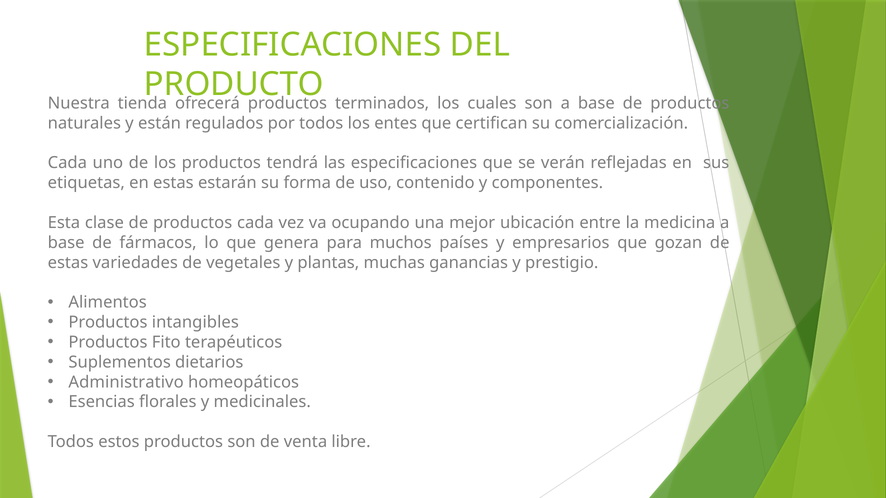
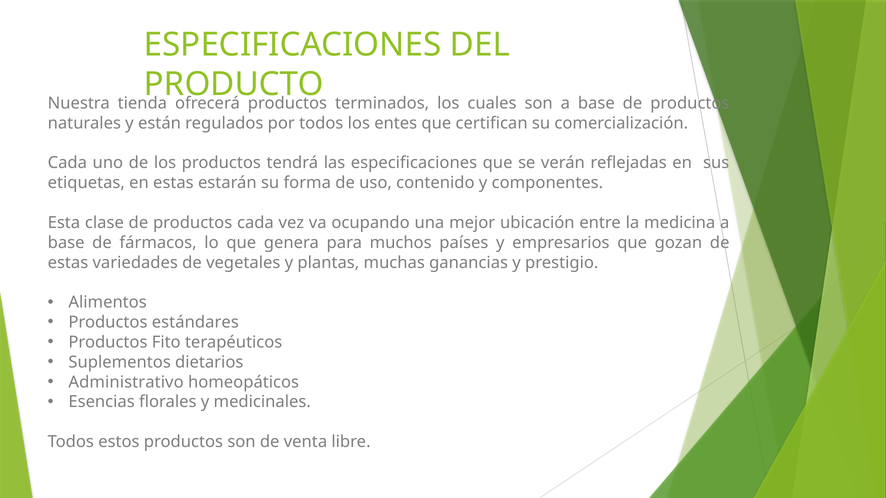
intangibles: intangibles -> estándares (195, 323)
